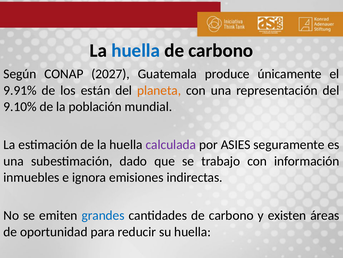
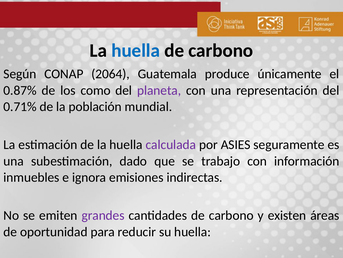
2027: 2027 -> 2064 (111, 74)
9.91%: 9.91% -> 0.87% (20, 90)
están: están -> como (96, 90)
planeta colour: orange -> purple (159, 90)
9.10%: 9.10% -> 0.71% (20, 106)
grandes colour: blue -> purple (103, 215)
